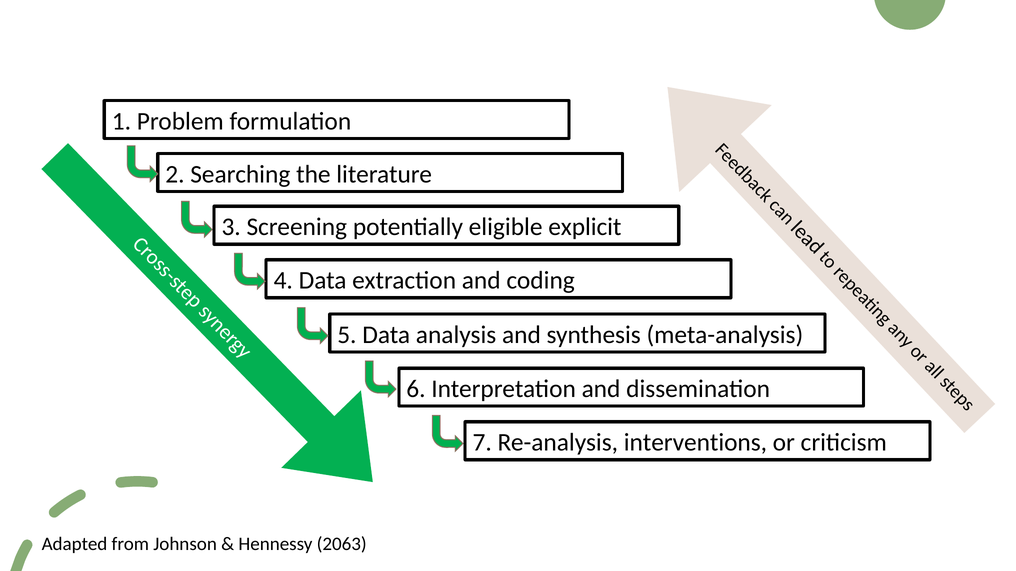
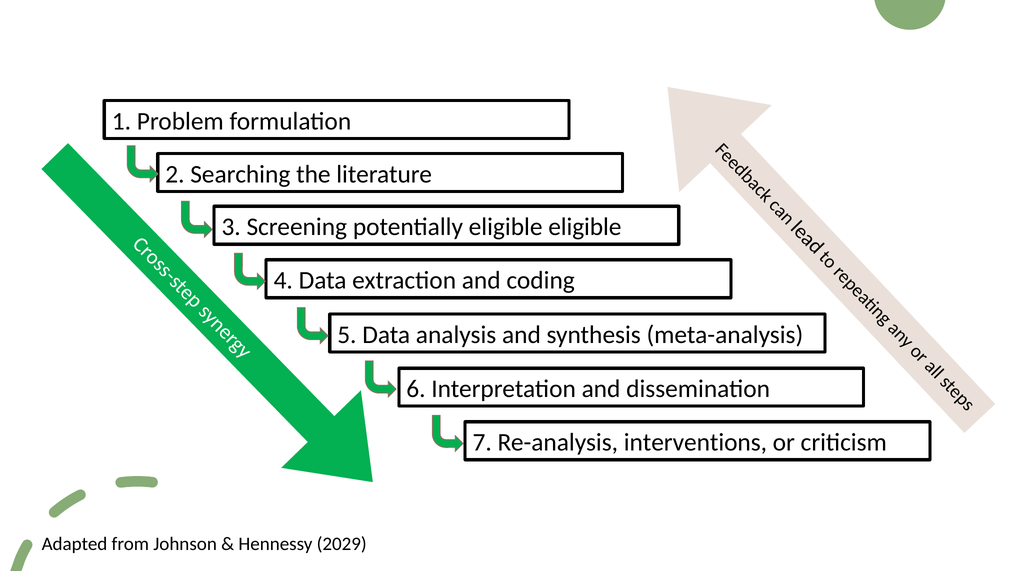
eligible explicit: explicit -> eligible (585, 227)
2063: 2063 -> 2029 (342, 544)
